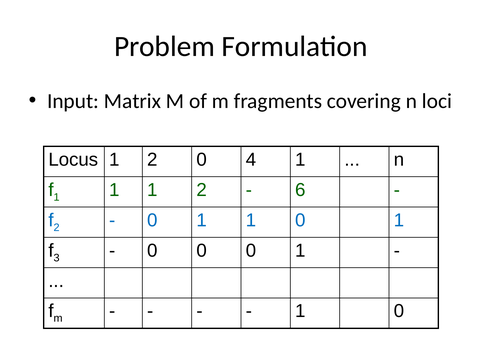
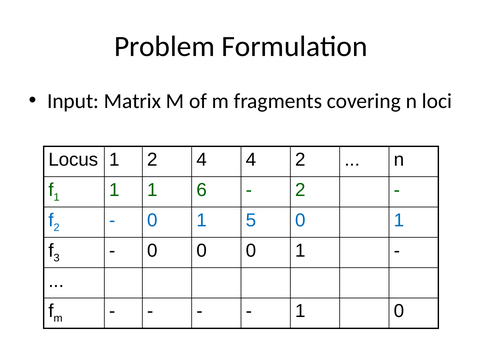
2 0: 0 -> 4 (202, 160)
4 1: 1 -> 2 (300, 160)
1 1 2: 2 -> 6 (202, 190)
6: 6 -> 2 (300, 190)
0 1 1: 1 -> 5 (251, 221)
